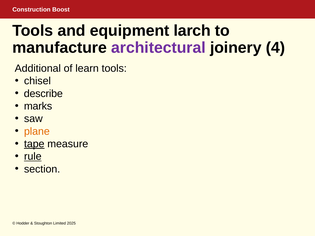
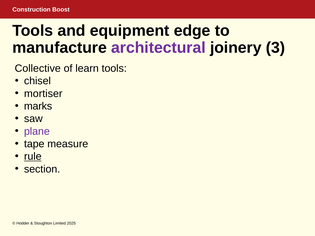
larch: larch -> edge (192, 31)
4: 4 -> 3 (276, 48)
Additional: Additional -> Collective (38, 68)
describe: describe -> mortiser (43, 94)
plane colour: orange -> purple (37, 131)
tape underline: present -> none (34, 144)
